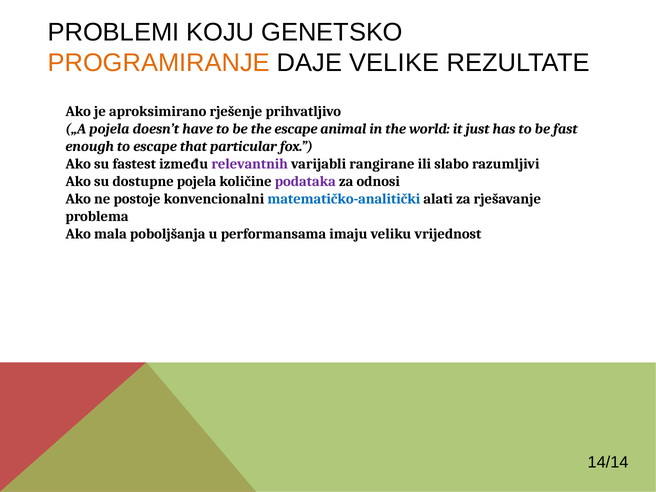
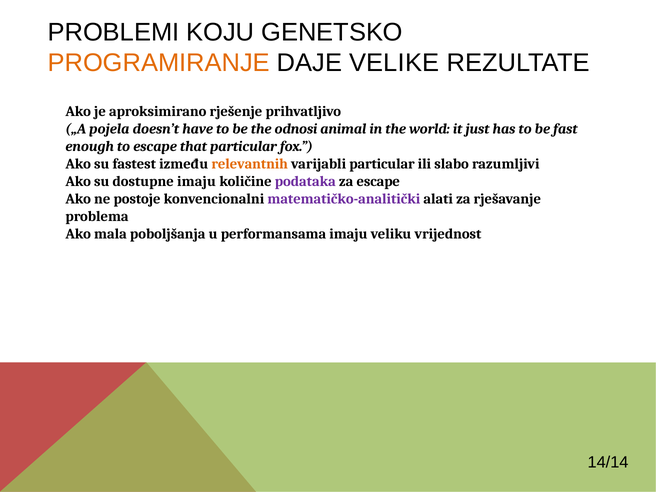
the escape: escape -> odnosi (296, 129)
relevantnih colour: purple -> orange (250, 164)
varijabli rangirane: rangirane -> particular (382, 164)
dostupne pojela: pojela -> imaju (196, 182)
za odnosi: odnosi -> escape (378, 182)
matematičko-analitički colour: blue -> purple (344, 199)
